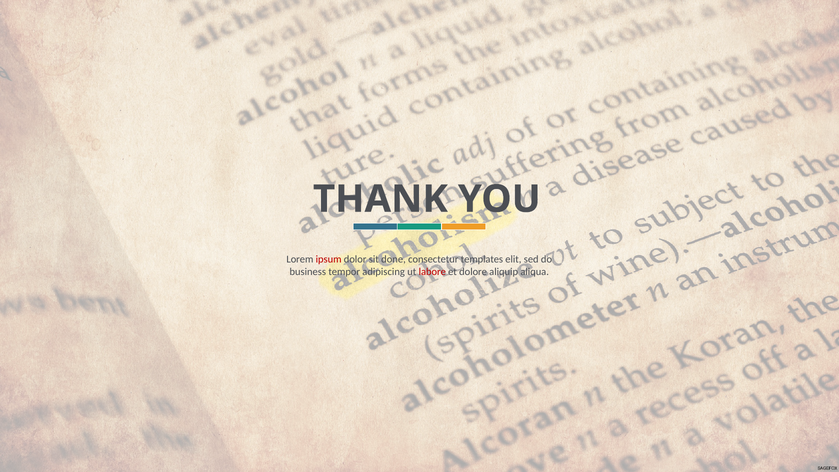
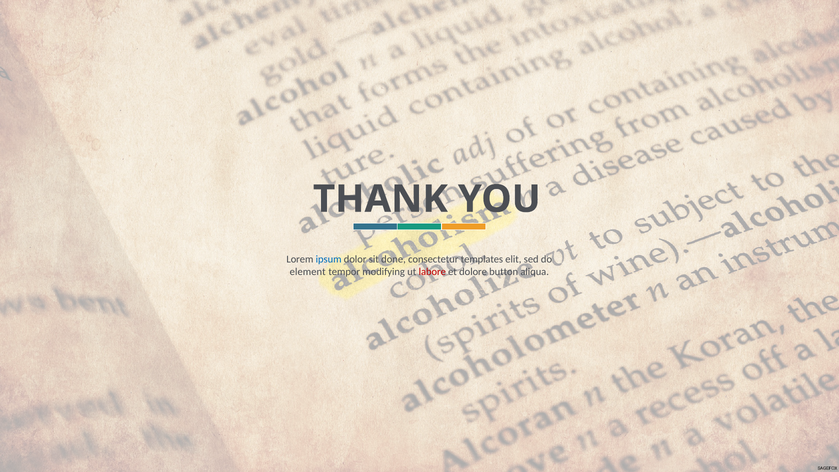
ipsum colour: red -> blue (329, 259)
business: business -> element (308, 272)
adipiscing: adipiscing -> modifying (384, 272)
aliquip: aliquip -> button (504, 272)
